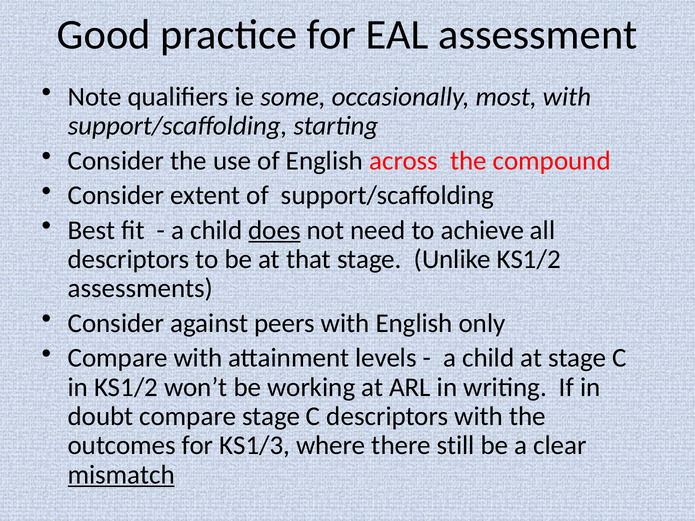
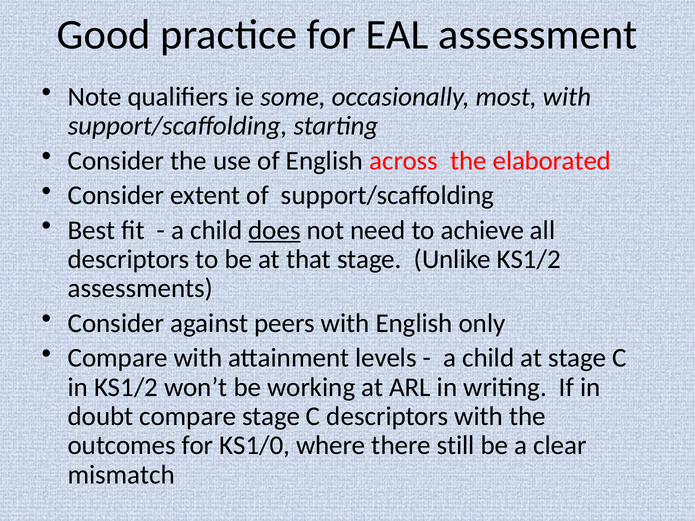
compound: compound -> elaborated (552, 161)
KS1/3: KS1/3 -> KS1/0 (255, 446)
mismatch underline: present -> none (121, 475)
